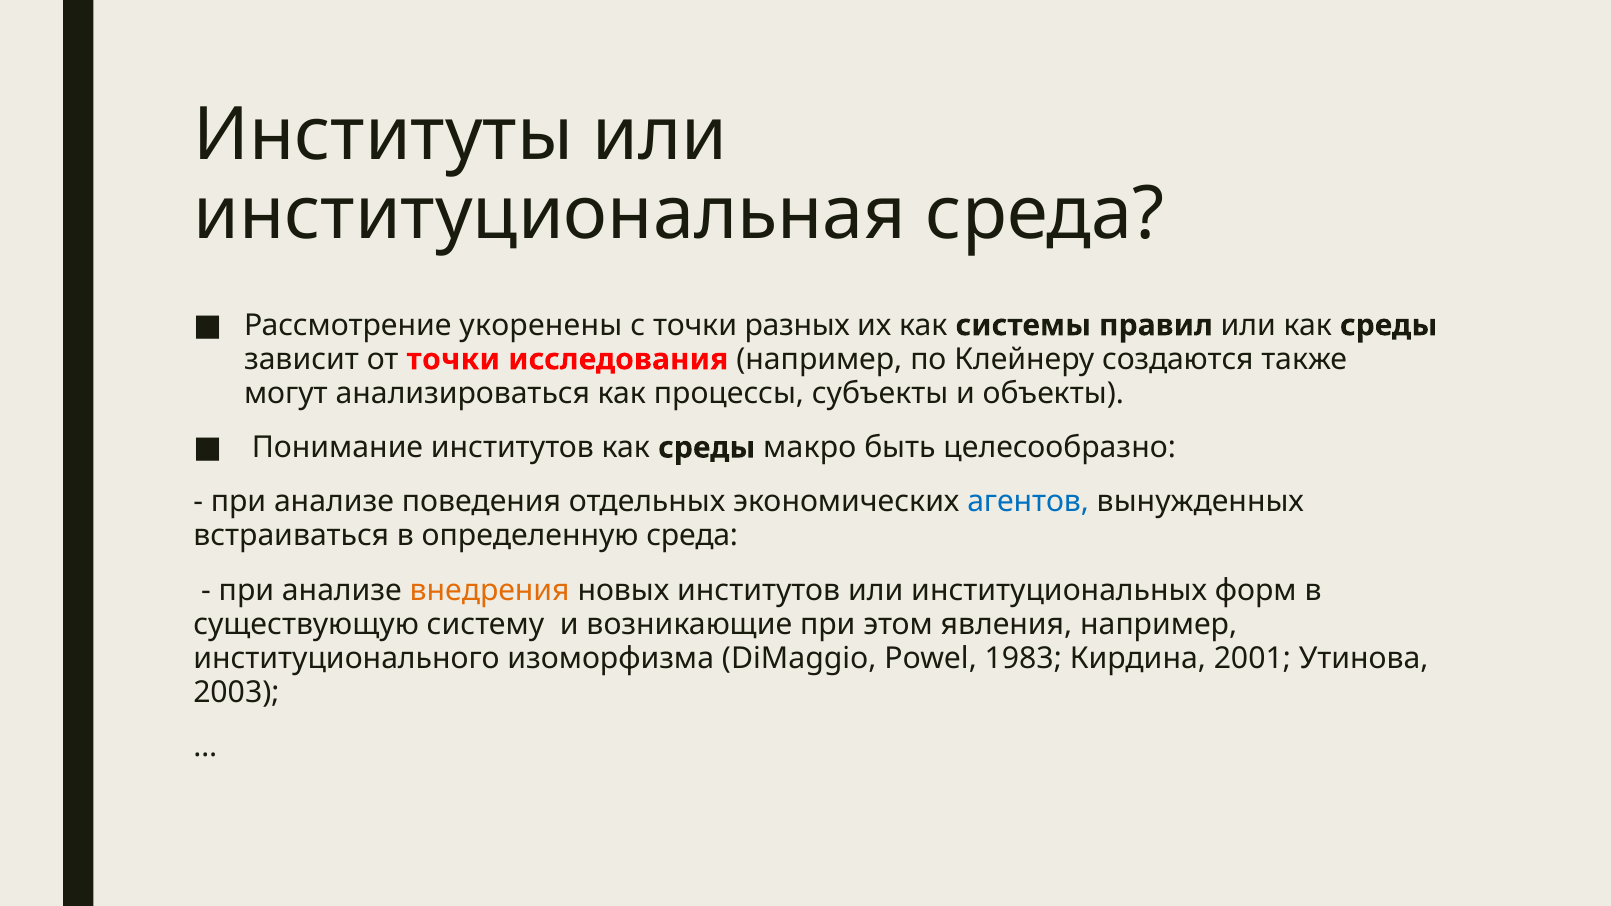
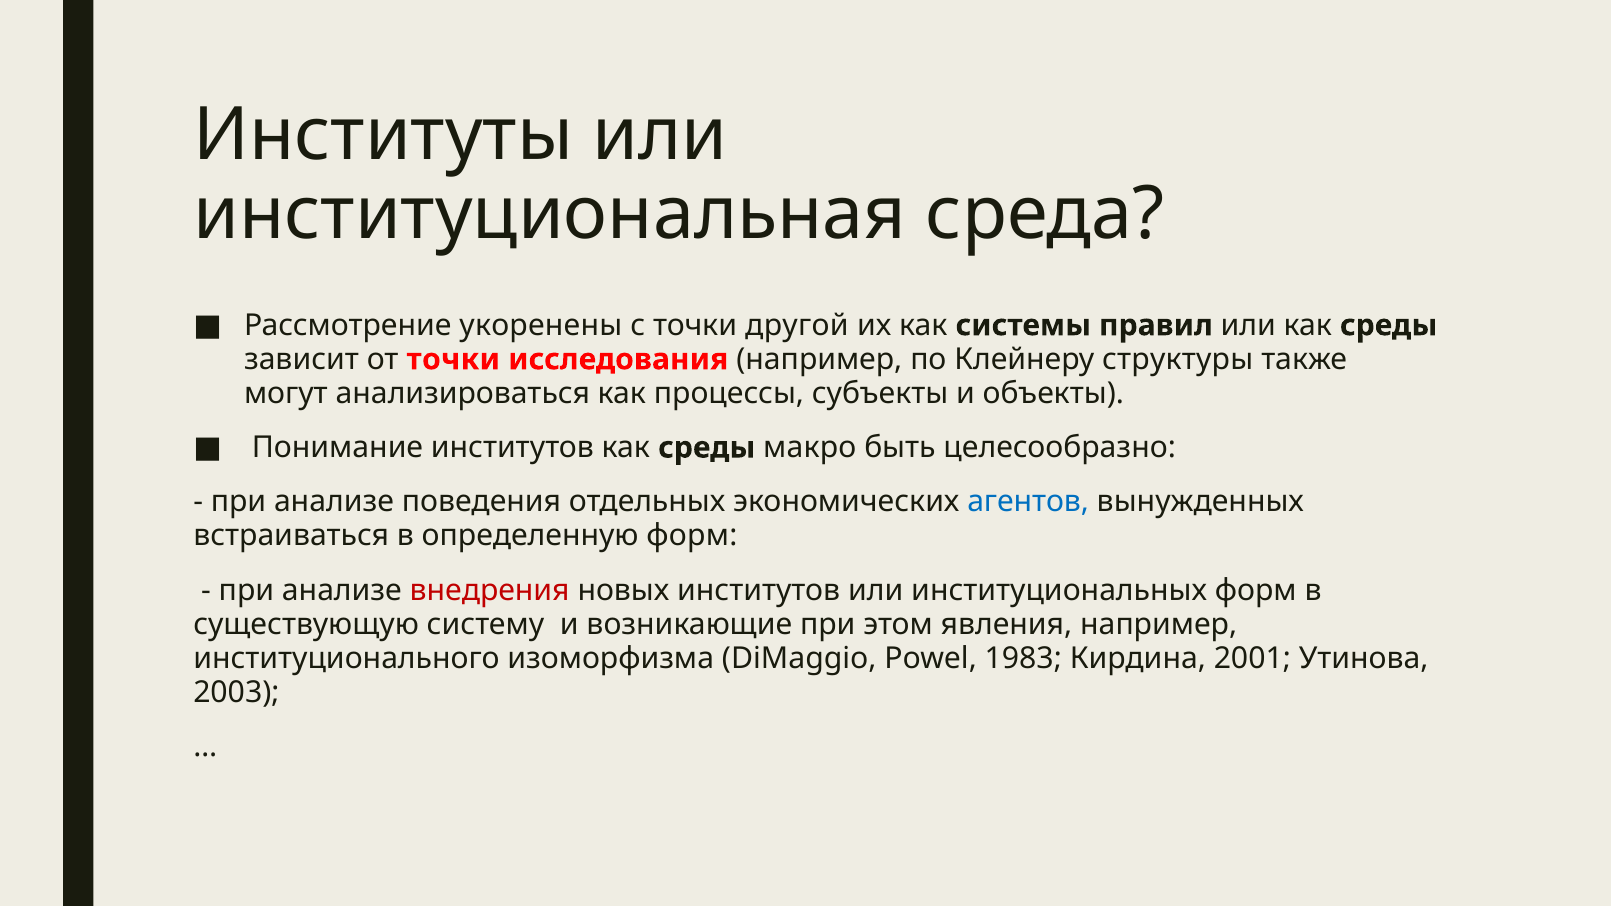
разных: разных -> другой (797, 325)
создаются: создаются -> структуры (1178, 359)
определенную среда: среда -> форм (692, 536)
внедрения colour: orange -> red (490, 590)
